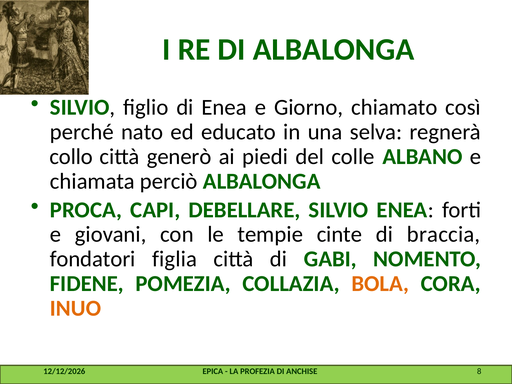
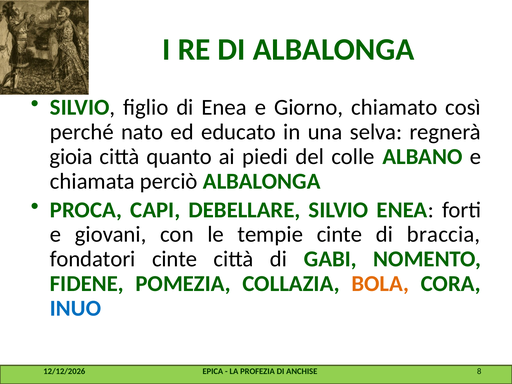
collo: collo -> gioia (71, 157)
generò: generò -> quanto (179, 157)
fondatori figlia: figlia -> cinte (175, 259)
INUO colour: orange -> blue (76, 308)
